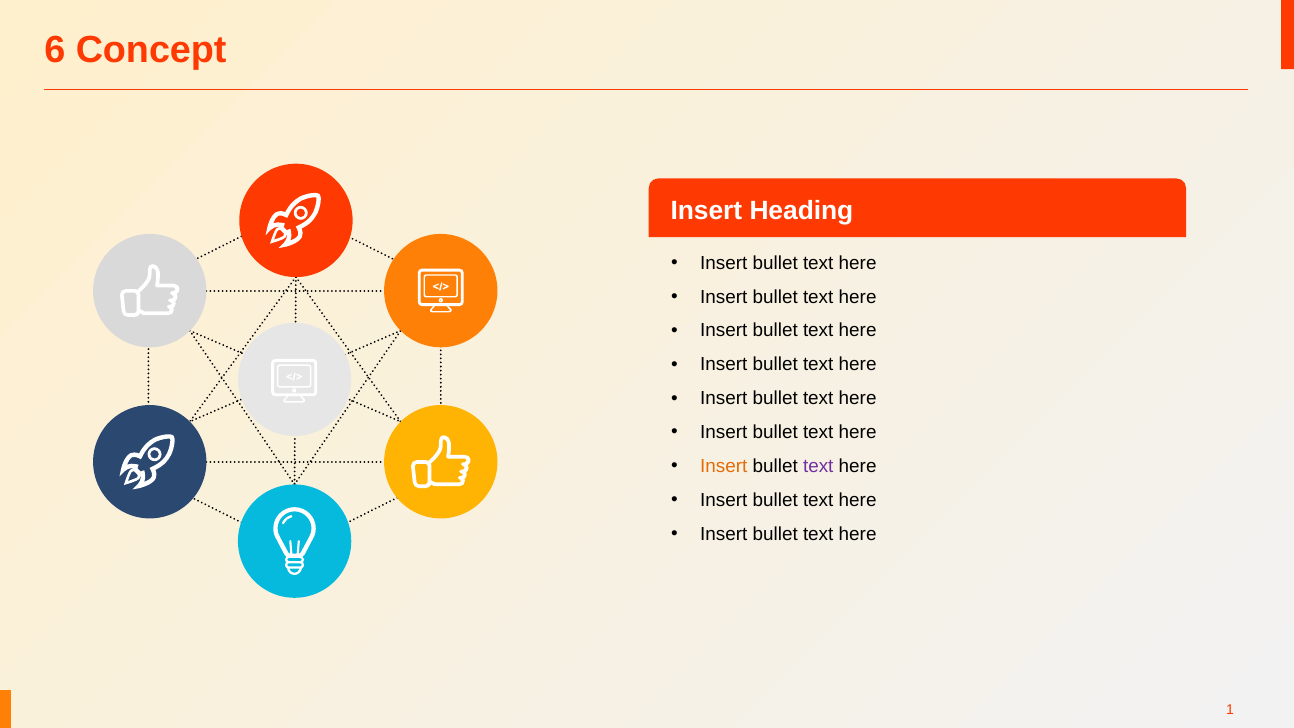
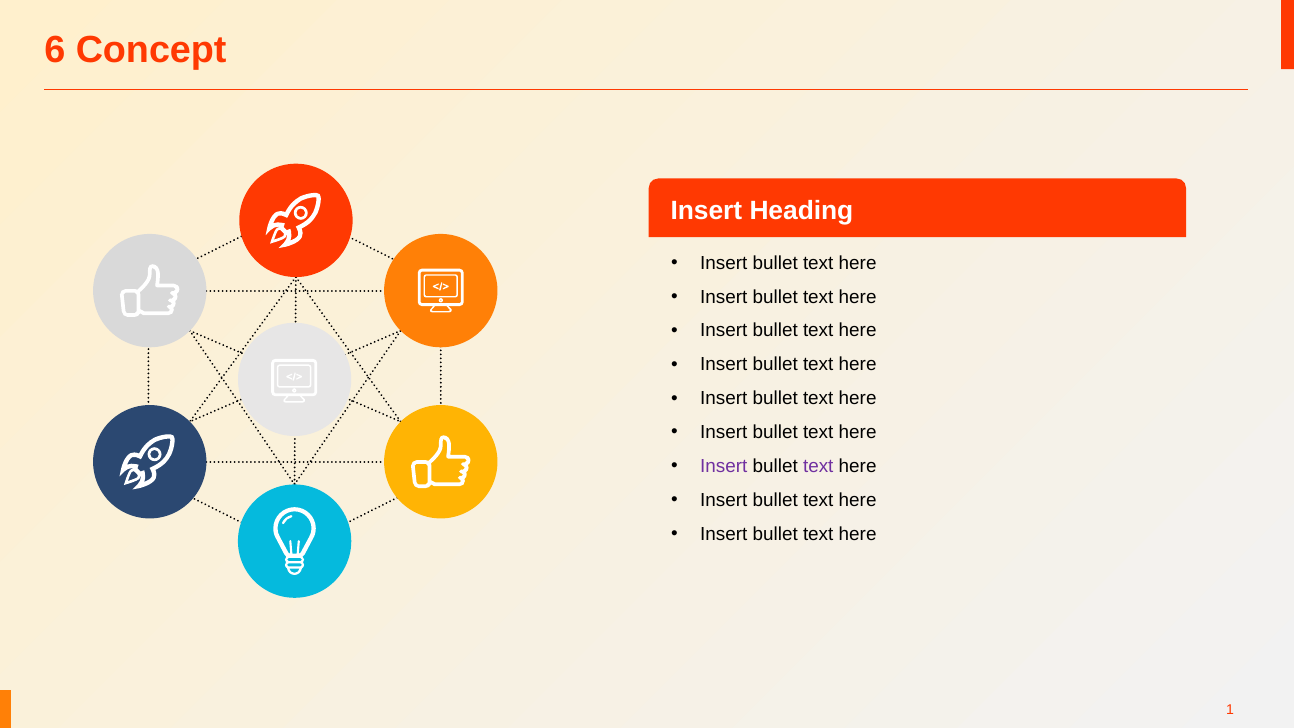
Insert colour: orange -> purple (724, 466)
